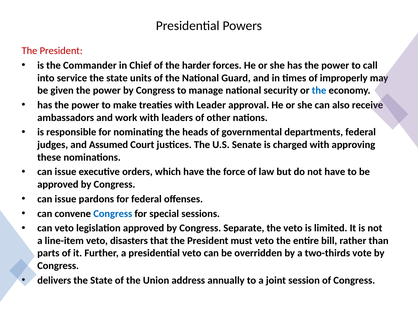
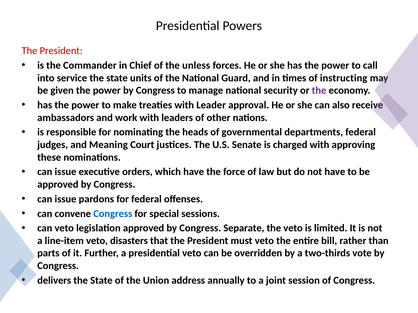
harder: harder -> unless (196, 66)
improperly: improperly -> instructing (344, 78)
the colour: blue -> purple (319, 91)
Assumed: Assumed -> Meaning (108, 145)
